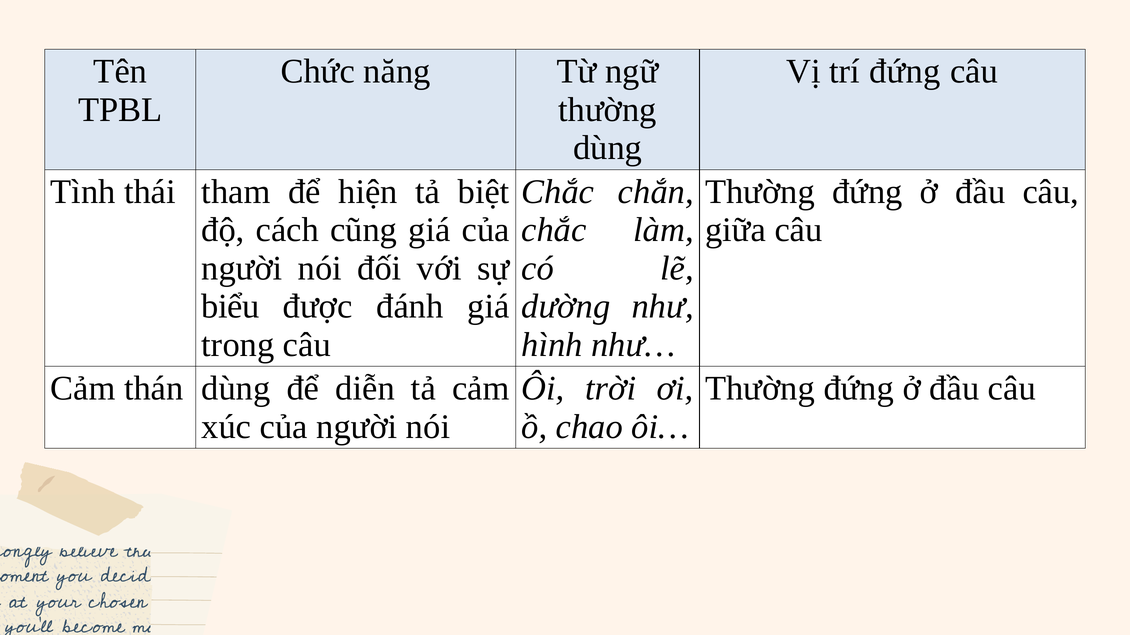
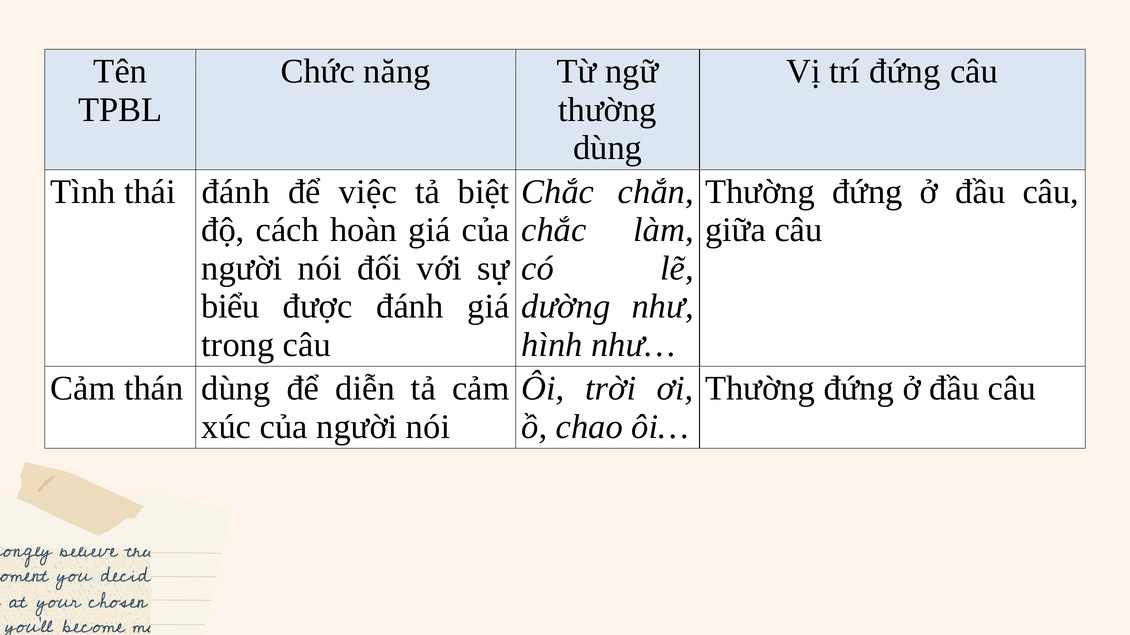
thái tham: tham -> đánh (236, 192)
hiện: hiện -> việc (368, 192)
cũng: cũng -> hoàn (364, 230)
